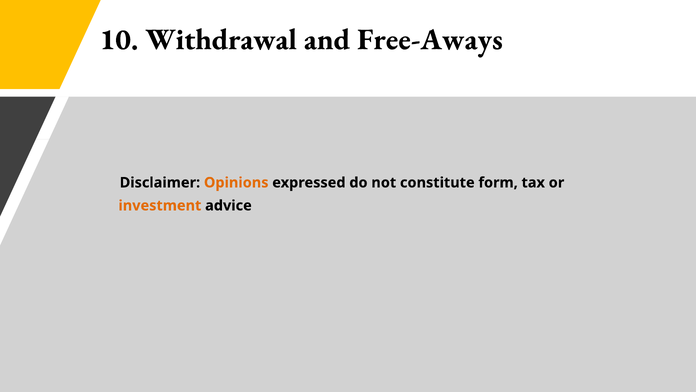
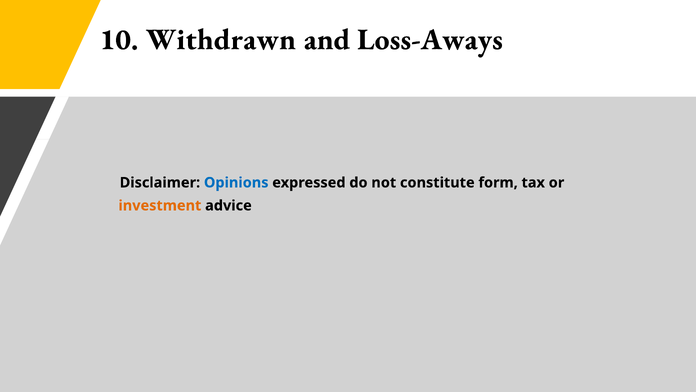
Withdrawal: Withdrawal -> Withdrawn (221, 39)
Free-Aways: Free-Aways -> Loss-Aways (430, 39)
Opinions colour: orange -> blue (236, 182)
